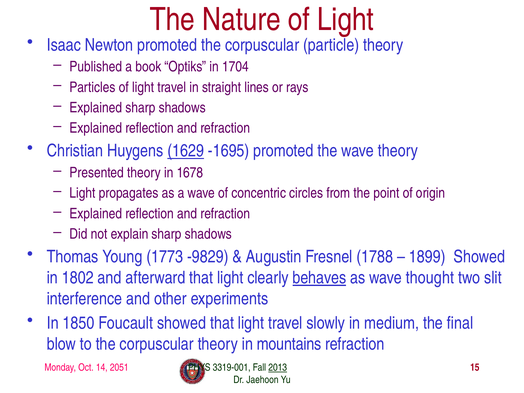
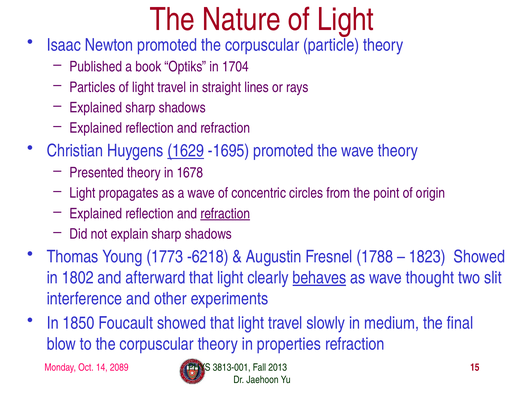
refraction underline: none -> present (225, 214)
-9829: -9829 -> -6218 (208, 257)
1899: 1899 -> 1823 (427, 257)
mountains: mountains -> properties (289, 344)
2051: 2051 -> 2089 (119, 368)
3319-001: 3319-001 -> 3813-001 (232, 368)
2013 underline: present -> none (278, 368)
